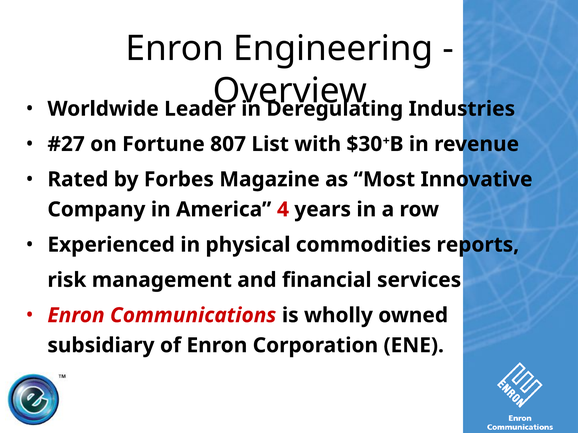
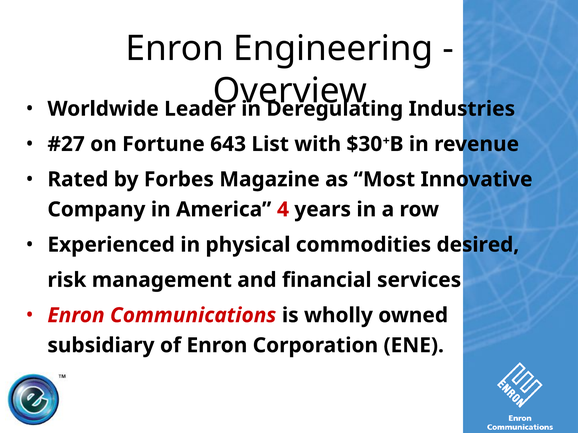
807: 807 -> 643 (228, 144)
reports: reports -> desired (478, 245)
